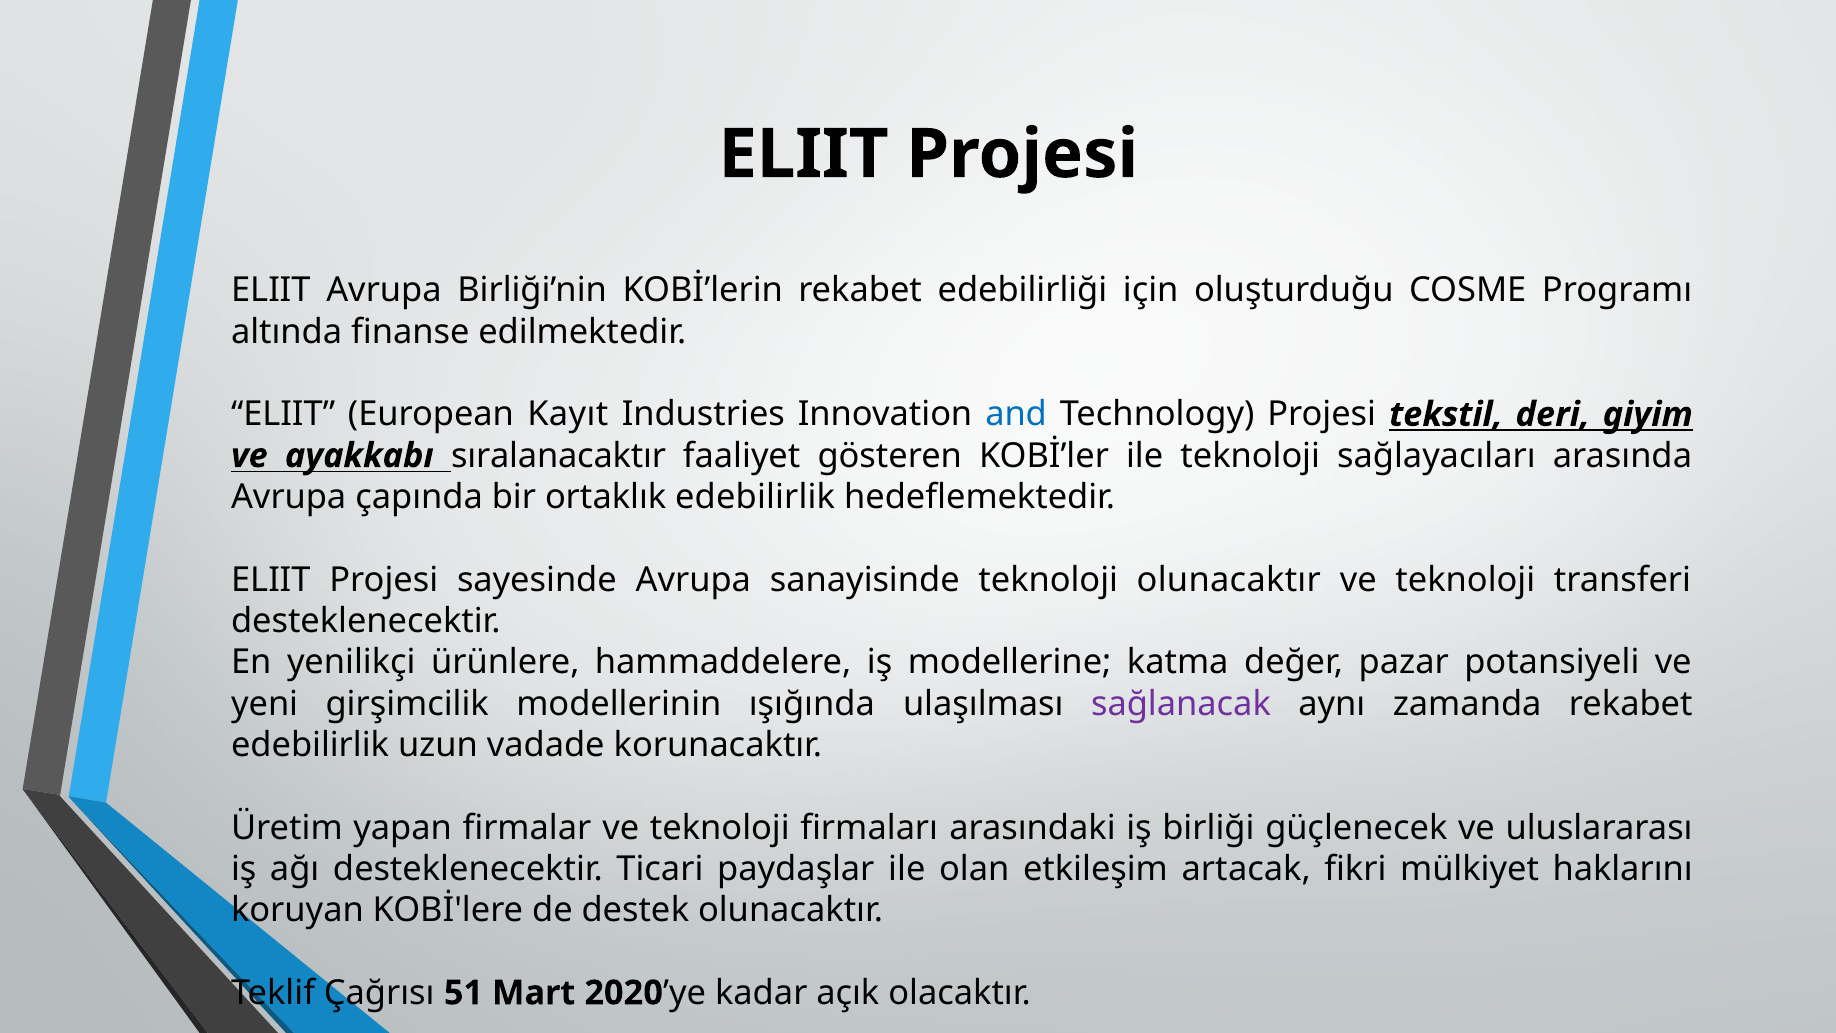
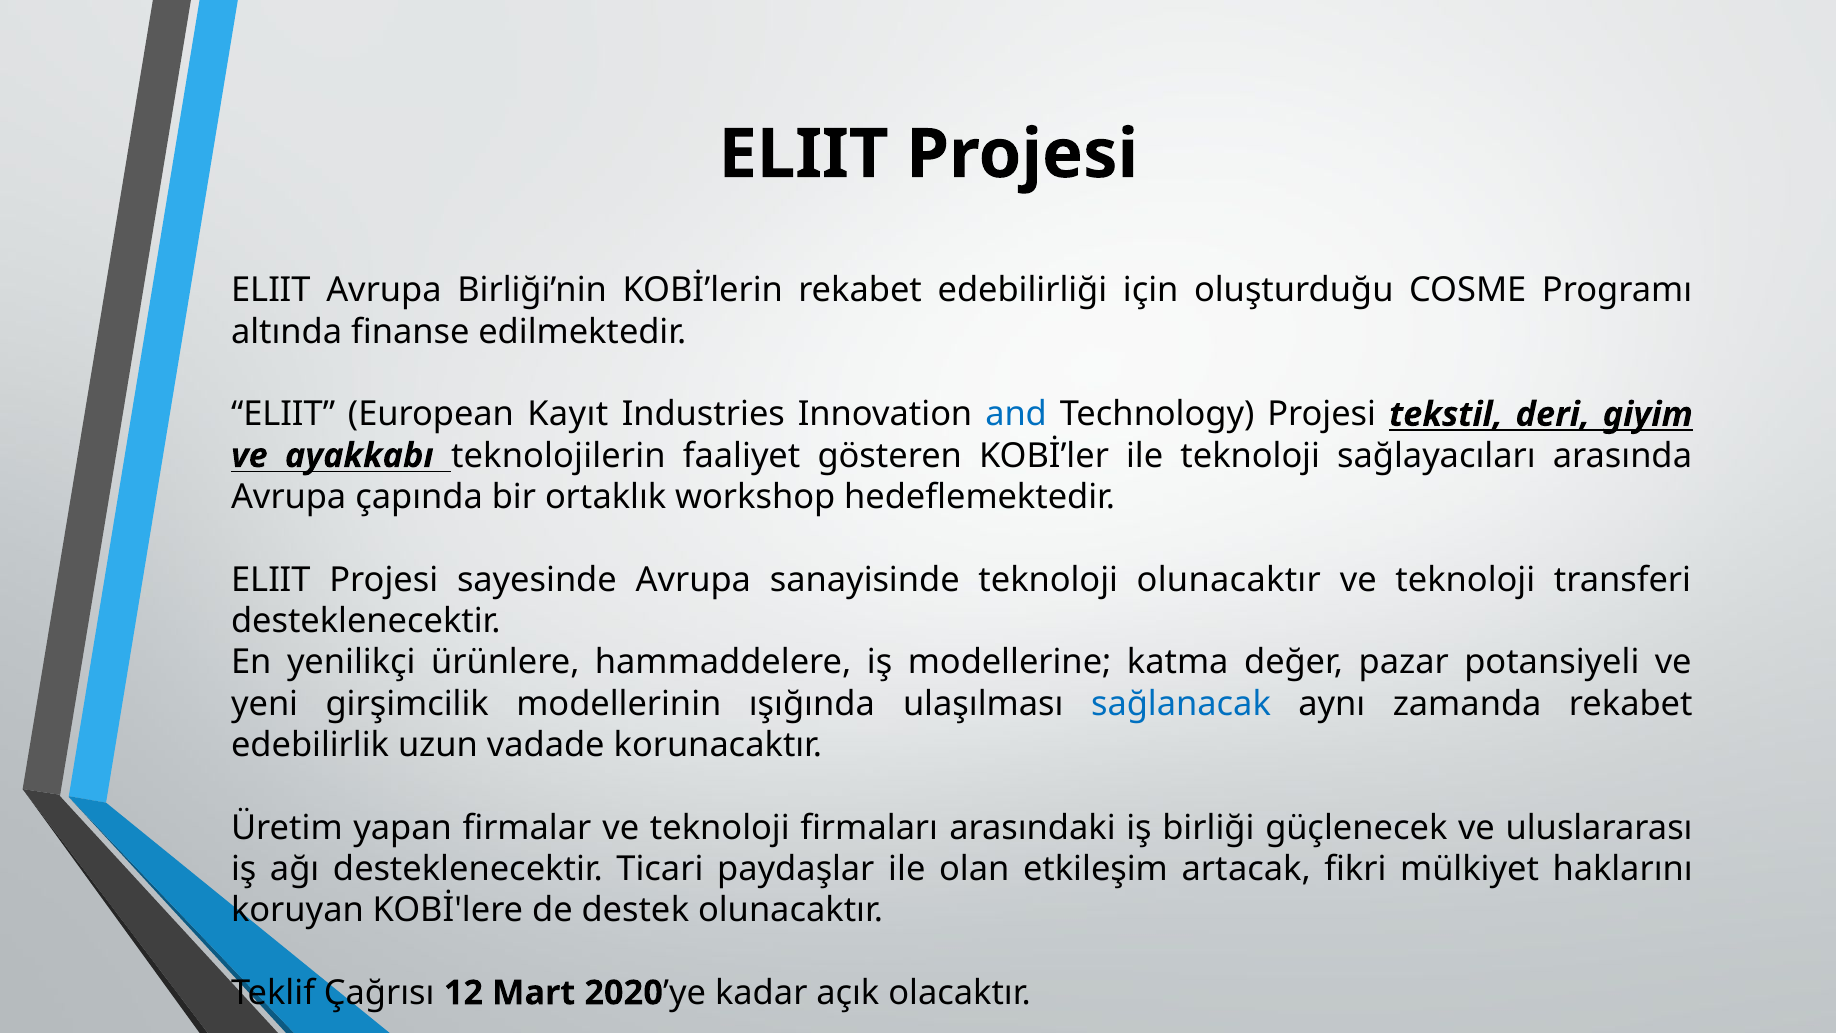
sıralanacaktır: sıralanacaktır -> teknolojilerin (558, 456)
ortaklık edebilirlik: edebilirlik -> workshop (755, 497)
sağlanacak colour: purple -> blue (1181, 704)
51: 51 -> 12 (463, 993)
